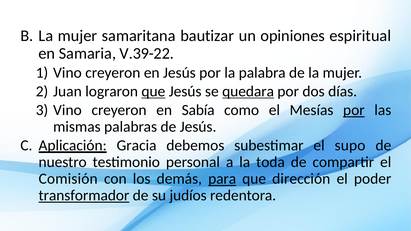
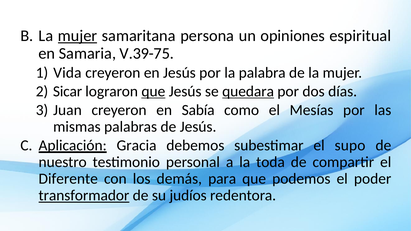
mujer underline: none -> present (77, 36)
bautizar: bautizar -> persona (207, 36)
V.39-22: V.39-22 -> V.39-75 (147, 53)
Vino: Vino -> Vida (67, 73)
Juan: Juan -> Sicar (68, 91)
Vino: Vino -> Juan (67, 110)
por underline: present -> none (354, 110)
Comisión: Comisión -> Diferente (68, 179)
para underline: present -> none (222, 179)
dirección: dirección -> podemos (301, 179)
